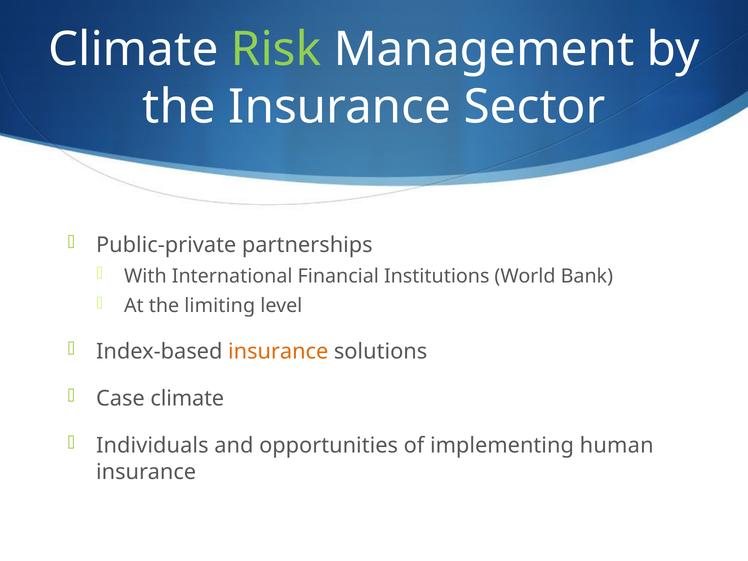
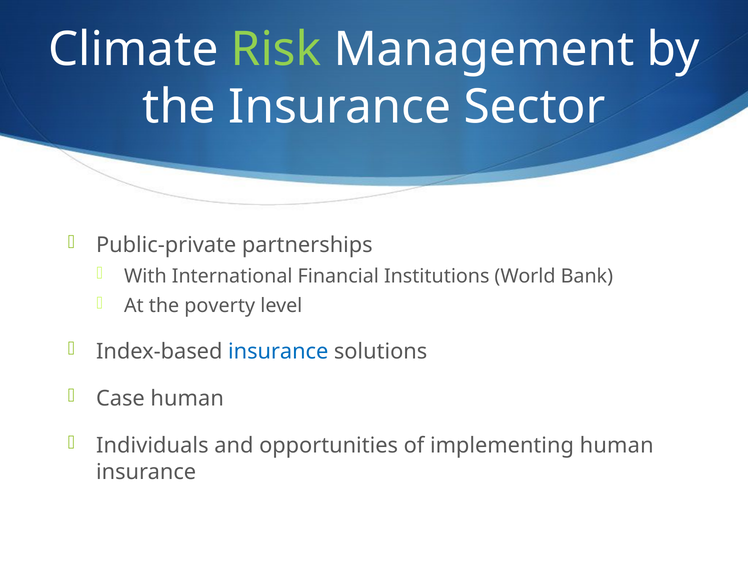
limiting: limiting -> poverty (220, 306)
insurance colour: orange -> blue (278, 352)
Case climate: climate -> human (187, 399)
